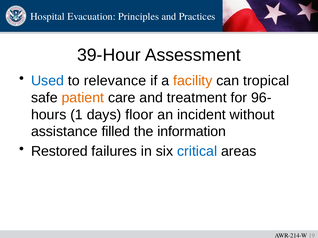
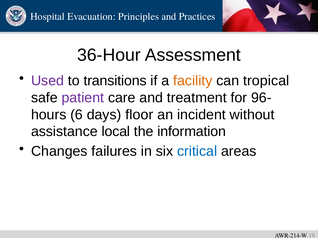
39-Hour: 39-Hour -> 36-Hour (109, 55)
Used colour: blue -> purple (47, 81)
relevance: relevance -> transitions (115, 81)
patient colour: orange -> purple (83, 98)
1: 1 -> 6 (77, 115)
filled: filled -> local (116, 132)
Restored: Restored -> Changes (59, 152)
